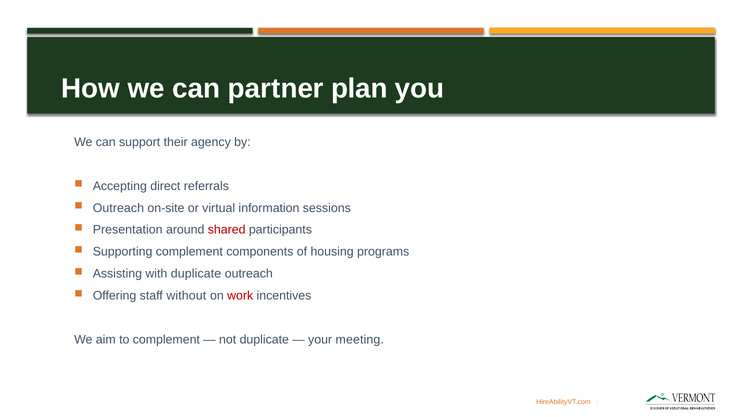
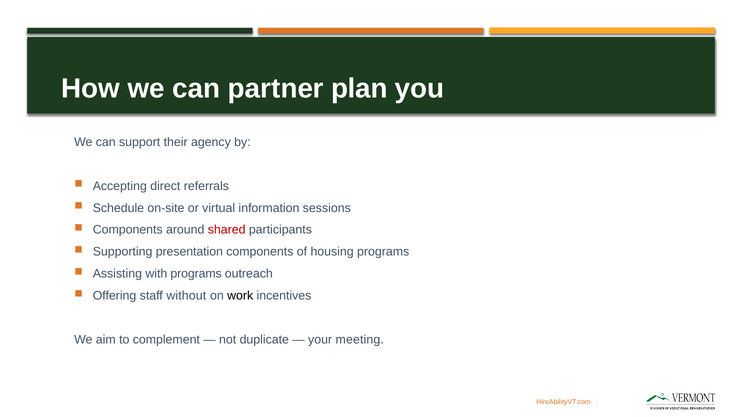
Outreach: Outreach -> Schedule (118, 208)
Presentation: Presentation -> Components (128, 230)
Supporting complement: complement -> presentation (189, 252)
with duplicate: duplicate -> programs (196, 274)
work colour: red -> black (240, 296)
